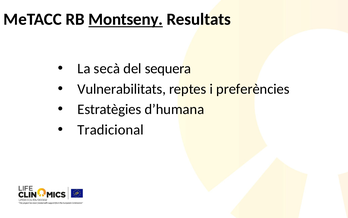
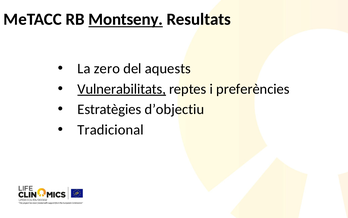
secà: secà -> zero (107, 69)
sequera: sequera -> aquests (168, 69)
Vulnerabilitats underline: none -> present (122, 89)
d’humana: d’humana -> d’objectiu (174, 109)
